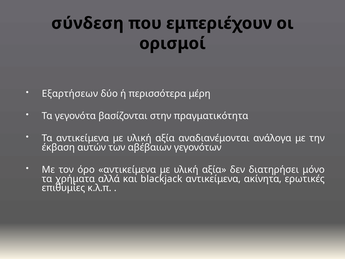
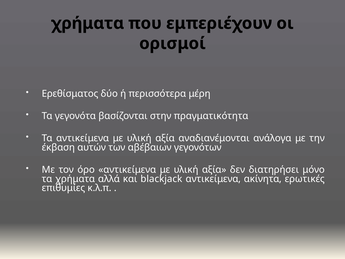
σύνδεση: σύνδεση -> χρήματα (88, 23)
Εξαρτήσεων: Εξαρτήσεων -> Ερεθίσματος (70, 94)
